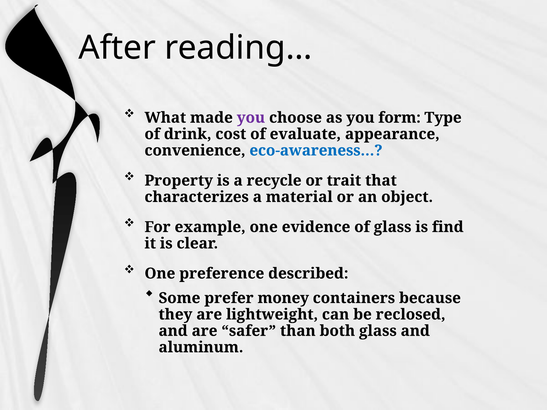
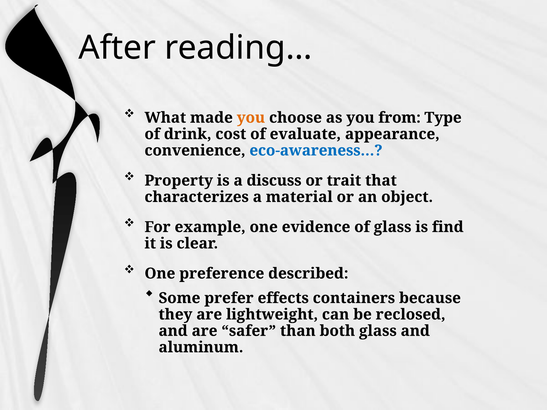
you colour: purple -> orange (251, 118)
form: form -> from (400, 118)
recycle: recycle -> discuss (274, 181)
money: money -> effects (283, 298)
